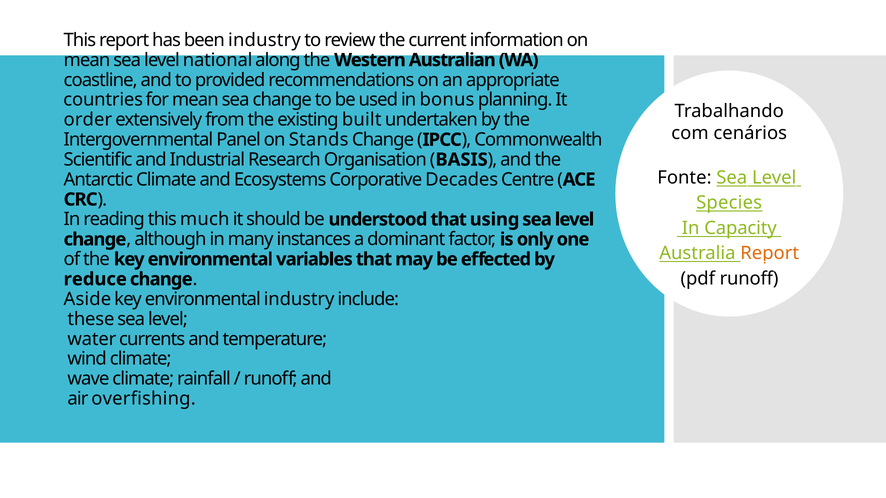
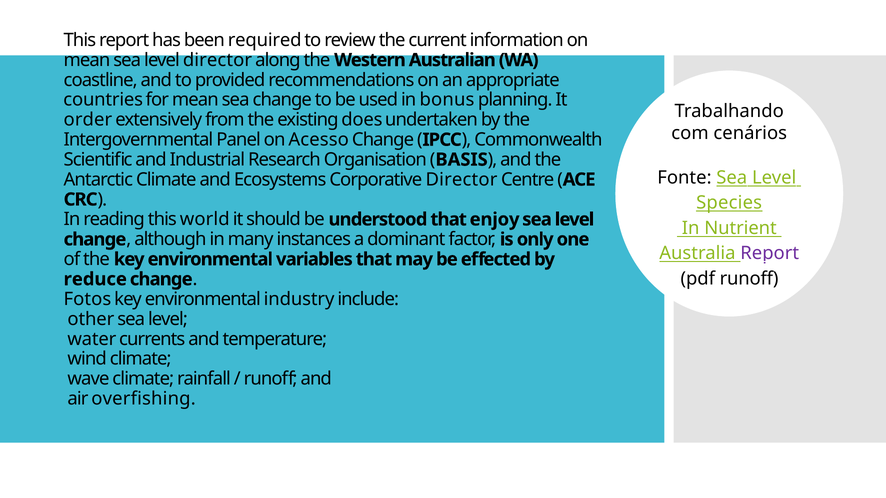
been industry: industry -> required (265, 40)
level national: national -> director (218, 60)
built: built -> does (362, 120)
Stands: Stands -> Acesso (319, 140)
Corporative Decades: Decades -> Director (461, 180)
much: much -> world (205, 220)
using: using -> enjoy (495, 220)
Capacity: Capacity -> Nutrient (741, 228)
Report colour: orange -> purple (770, 253)
Aside: Aside -> Fotos (87, 299)
these: these -> other (91, 319)
